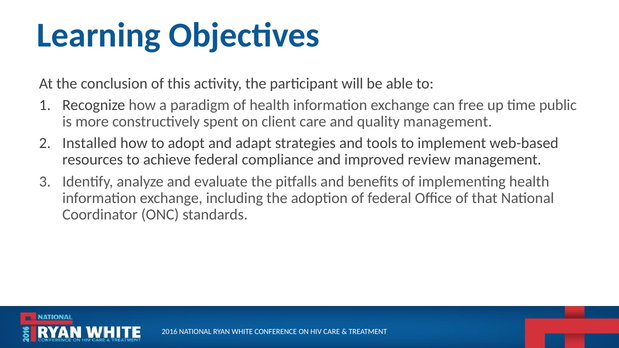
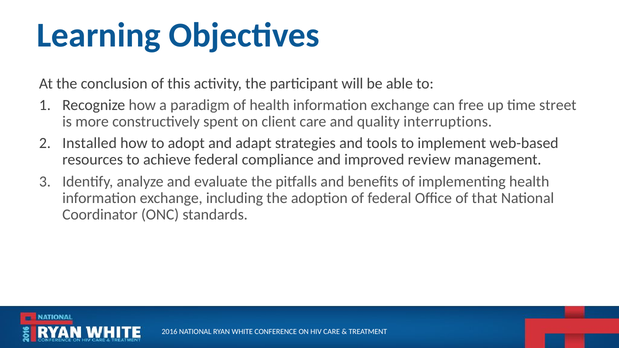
public: public -> street (558, 105)
quality management: management -> interruptions (448, 122)
